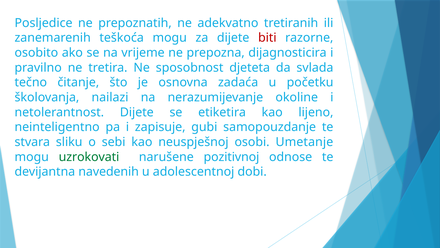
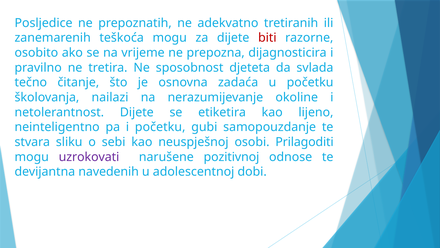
i zapisuje: zapisuje -> početku (160, 127)
Umetanje: Umetanje -> Prilagoditi (304, 142)
uzrokovati colour: green -> purple (89, 157)
